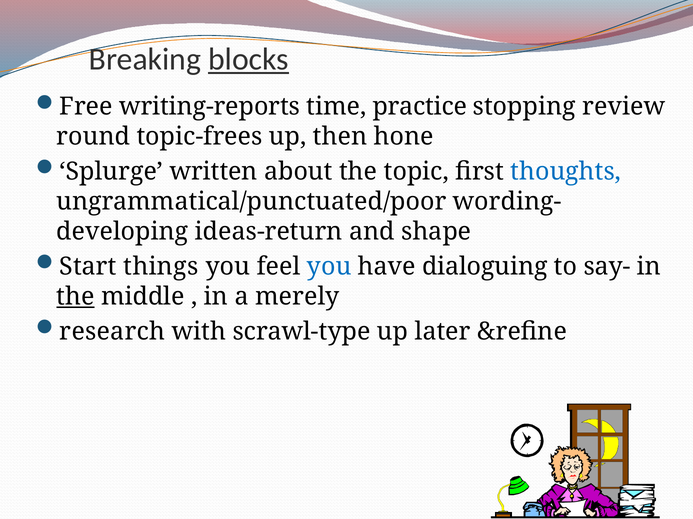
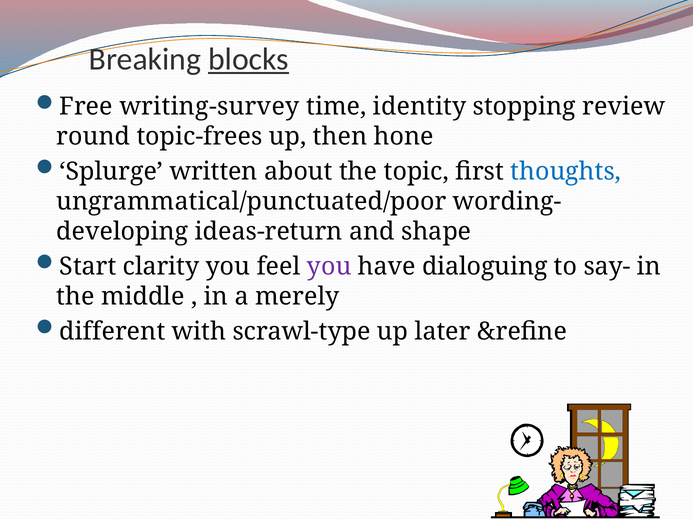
writing-reports: writing-reports -> writing-survey (209, 107)
practice: practice -> identity (420, 107)
things: things -> clarity (161, 267)
you colour: blue -> purple (329, 267)
the underline: present -> none (76, 297)
research: research -> different (112, 332)
